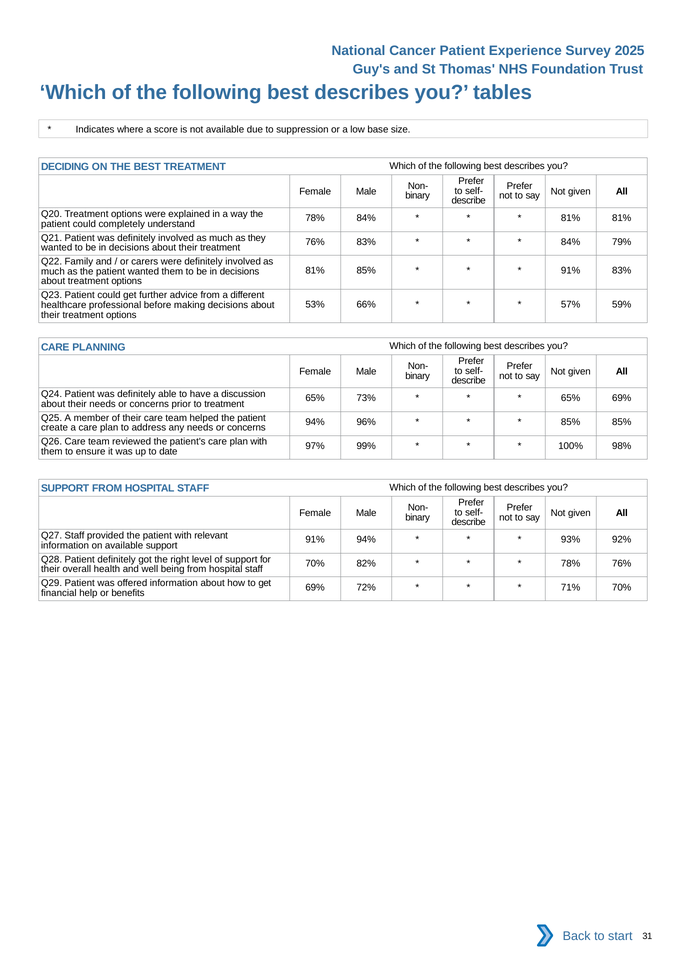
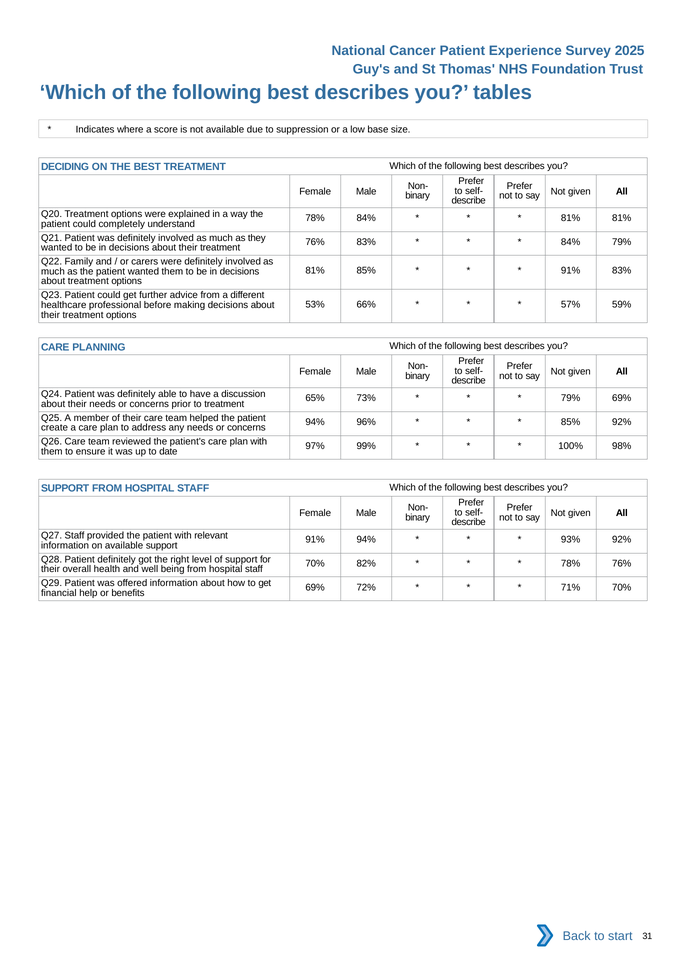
65%: 65% -> 79% (571, 399)
85% 85%: 85% -> 92% (622, 422)
